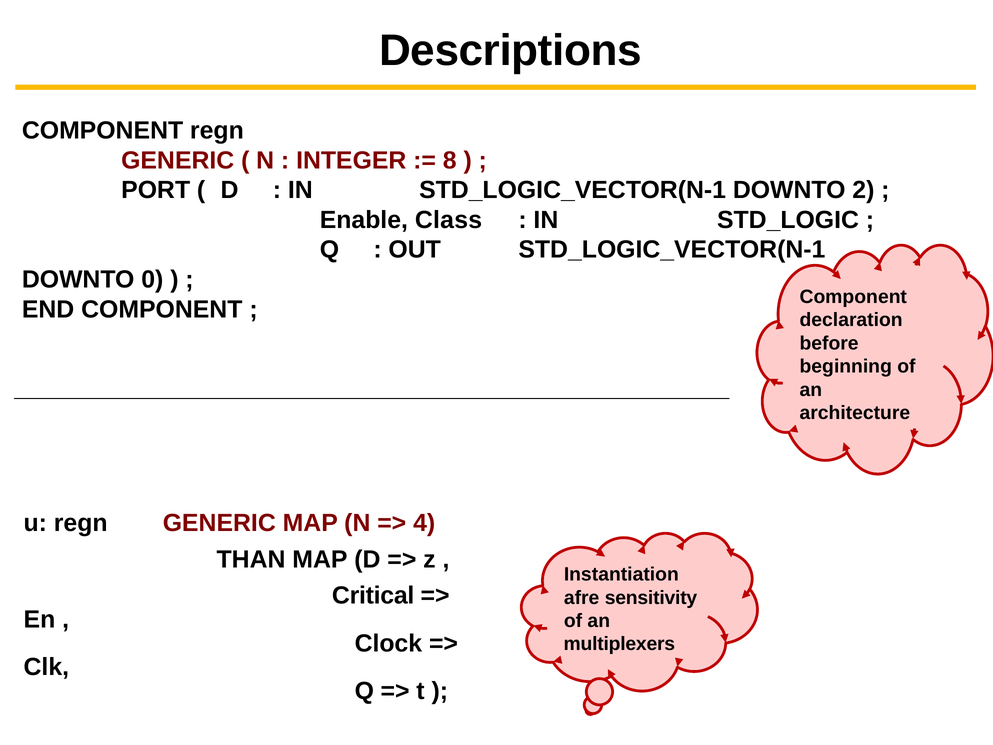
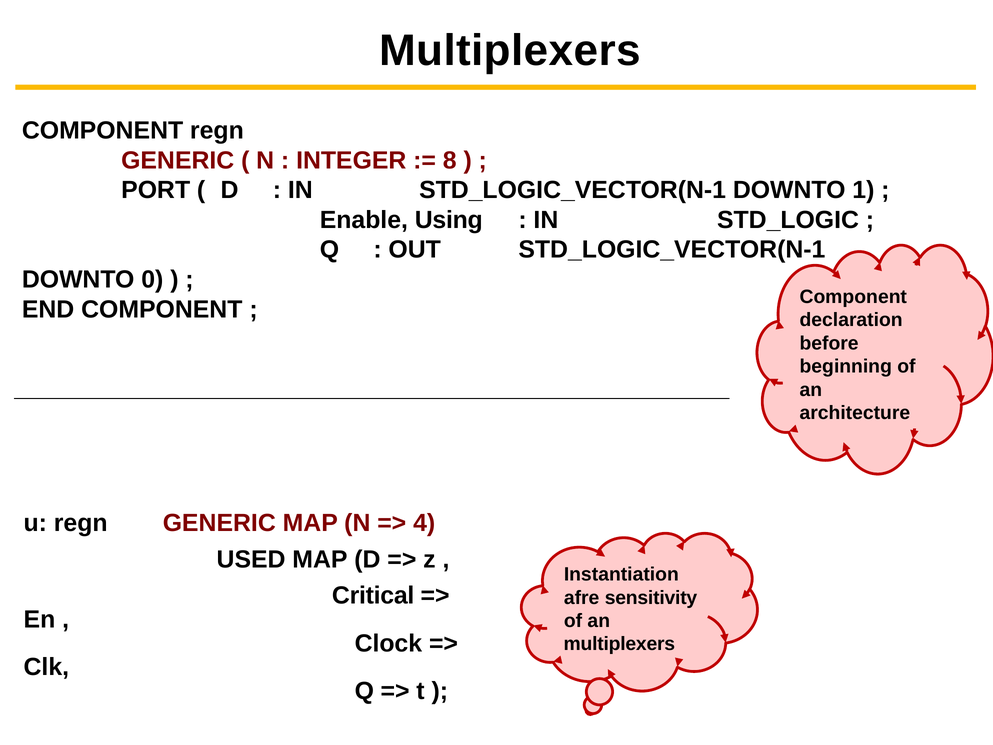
Descriptions: Descriptions -> Multiplexers (510, 51)
2: 2 -> 1 (863, 190)
Class: Class -> Using (449, 220)
THAN: THAN -> USED (251, 559)
